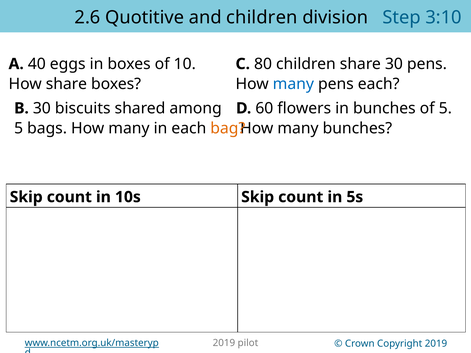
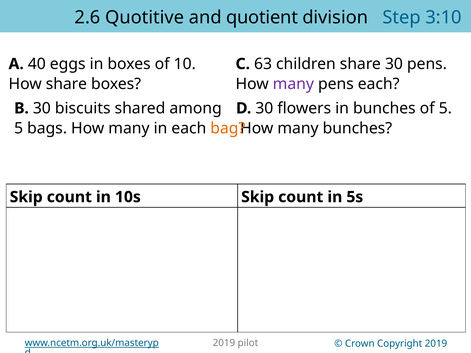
and children: children -> quotient (262, 17)
80: 80 -> 63 (263, 64)
many colour: blue -> purple (293, 84)
D 60: 60 -> 30 (264, 108)
